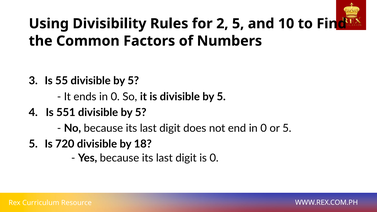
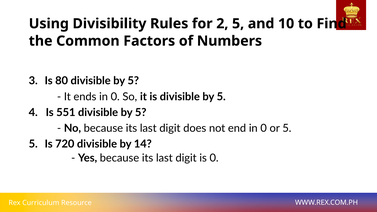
55: 55 -> 80 (62, 81)
18: 18 -> 14 (143, 144)
